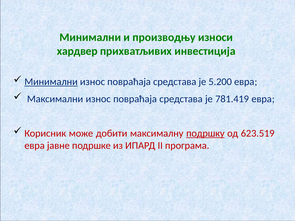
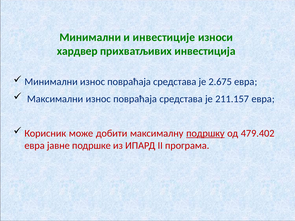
производњу: производњу -> инвестиције (164, 37)
Минимални underline: present -> none (51, 82)
5.200: 5.200 -> 2.675 (220, 82)
781.419: 781.419 -> 211.157 (232, 99)
623.519: 623.519 -> 479.402 (258, 133)
